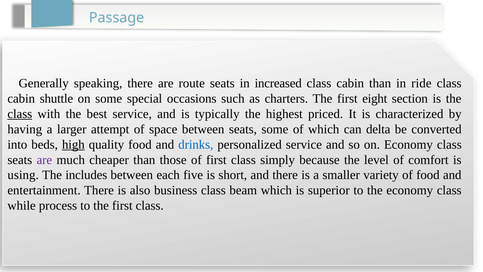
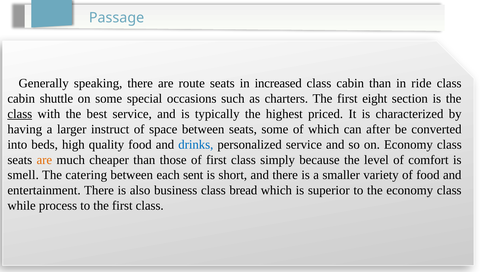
attempt: attempt -> instruct (110, 129)
delta: delta -> after (378, 129)
high underline: present -> none (73, 144)
are colour: purple -> orange (44, 160)
using: using -> smell (23, 175)
includes: includes -> catering (86, 175)
five: five -> sent (193, 175)
beam: beam -> bread (243, 190)
